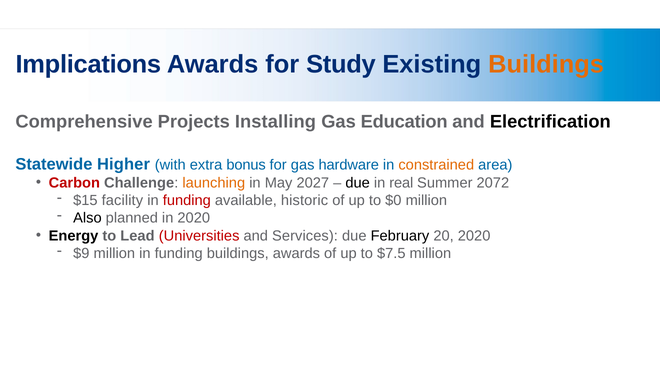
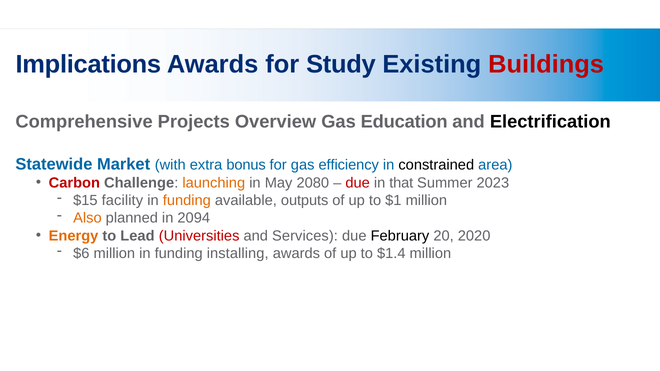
Buildings colour: orange -> red (546, 64)
Installing: Installing -> Overview (276, 122)
Higher: Higher -> Market (124, 164)
hardware: hardware -> efficiency (349, 165)
constrained colour: orange -> black (436, 165)
2027: 2027 -> 2080 (313, 183)
due colour: black -> red (358, 183)
real: real -> that (401, 183)
2072: 2072 -> 2023 (493, 183)
funding colour: red -> orange (187, 201)
historic: historic -> outputs (305, 201)
$0: $0 -> $1 (393, 201)
Also colour: black -> orange (87, 218)
in 2020: 2020 -> 2094 (194, 218)
Energy colour: black -> orange (74, 236)
$9: $9 -> $6 (81, 253)
funding buildings: buildings -> installing (238, 253)
$7.5: $7.5 -> $1.4 (391, 253)
